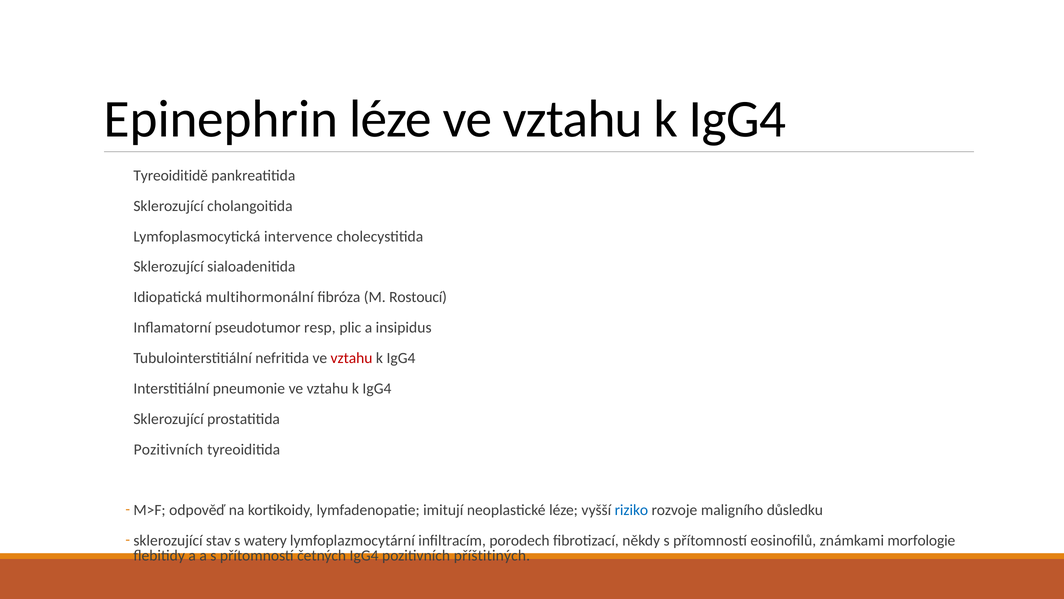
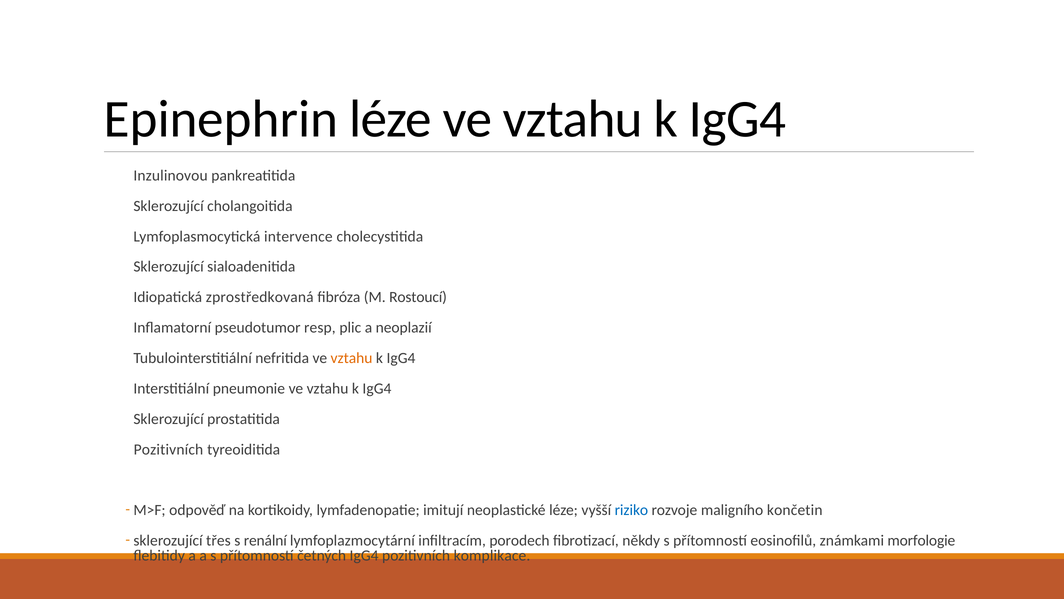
Tyreoiditidě: Tyreoiditidě -> Inzulinovou (171, 175)
multihormonální: multihormonální -> zprostředkovaná (260, 297)
insipidus: insipidus -> neoplazií (404, 327)
vztahu colour: red -> orange (352, 358)
důsledku: důsledku -> končetin (795, 510)
stav: stav -> třes (218, 540)
watery: watery -> renální (265, 540)
příštitiných: příštitiných -> komplikace (492, 555)
